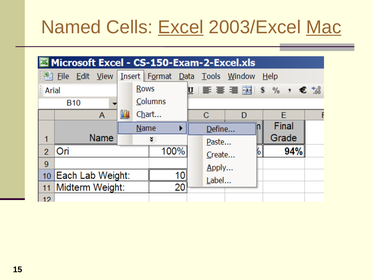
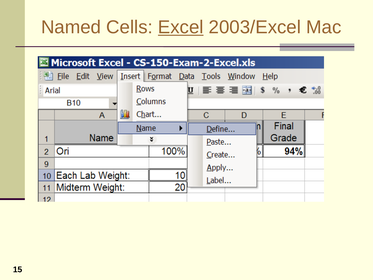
Mac underline: present -> none (324, 27)
